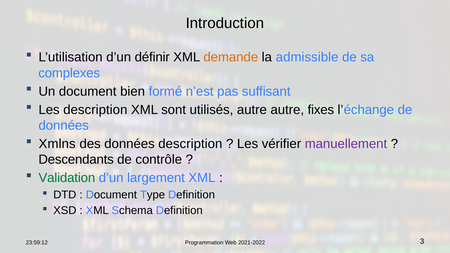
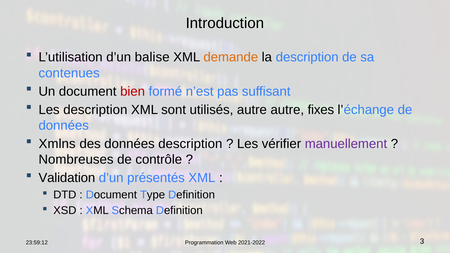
définir: définir -> balise (152, 57)
la admissible: admissible -> description (307, 57)
complexes: complexes -> contenues (69, 73)
bien colour: black -> red (133, 91)
Descendants: Descendants -> Nombreuses (76, 160)
Validation colour: green -> black (67, 178)
largement: largement -> présentés (156, 178)
